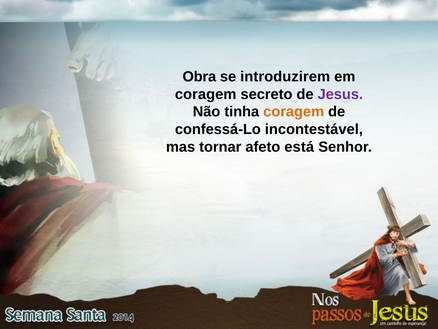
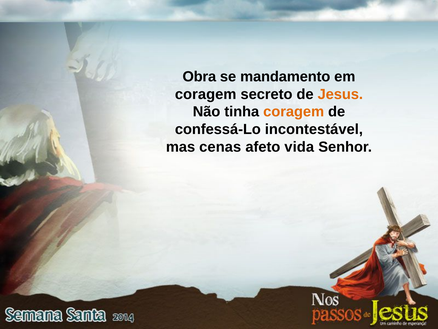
introduzirem: introduzirem -> mandamento (285, 77)
Jesus colour: purple -> orange (340, 94)
tornar: tornar -> cenas (220, 147)
está: está -> vida (299, 147)
